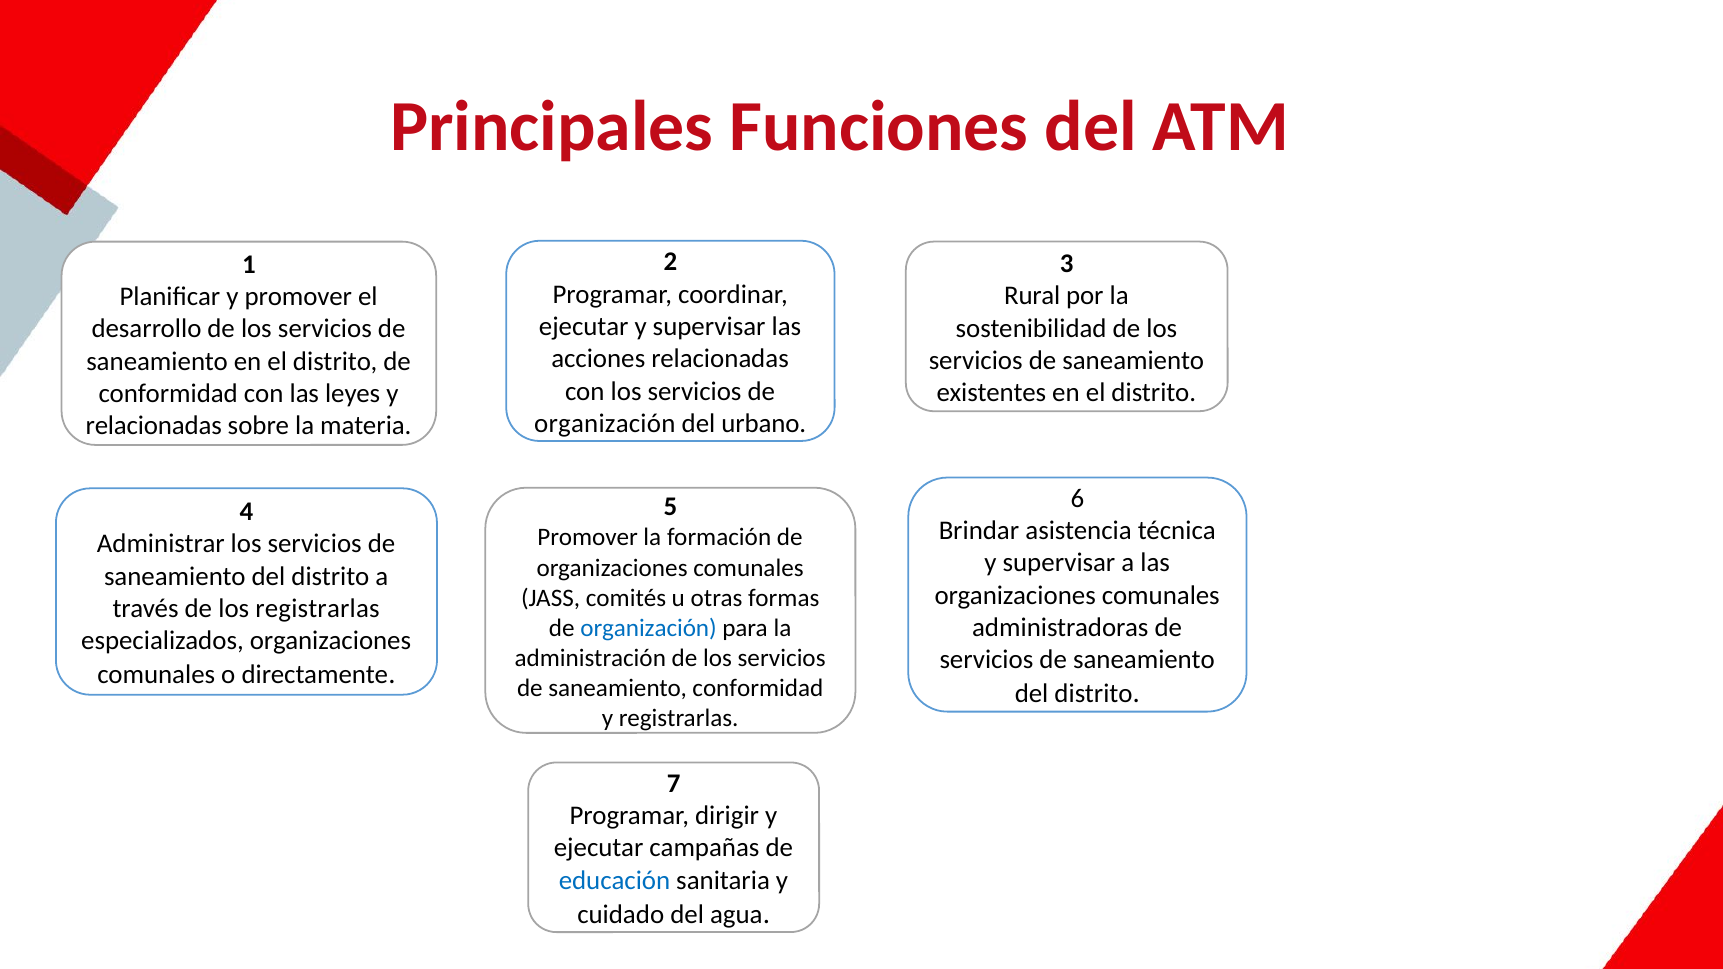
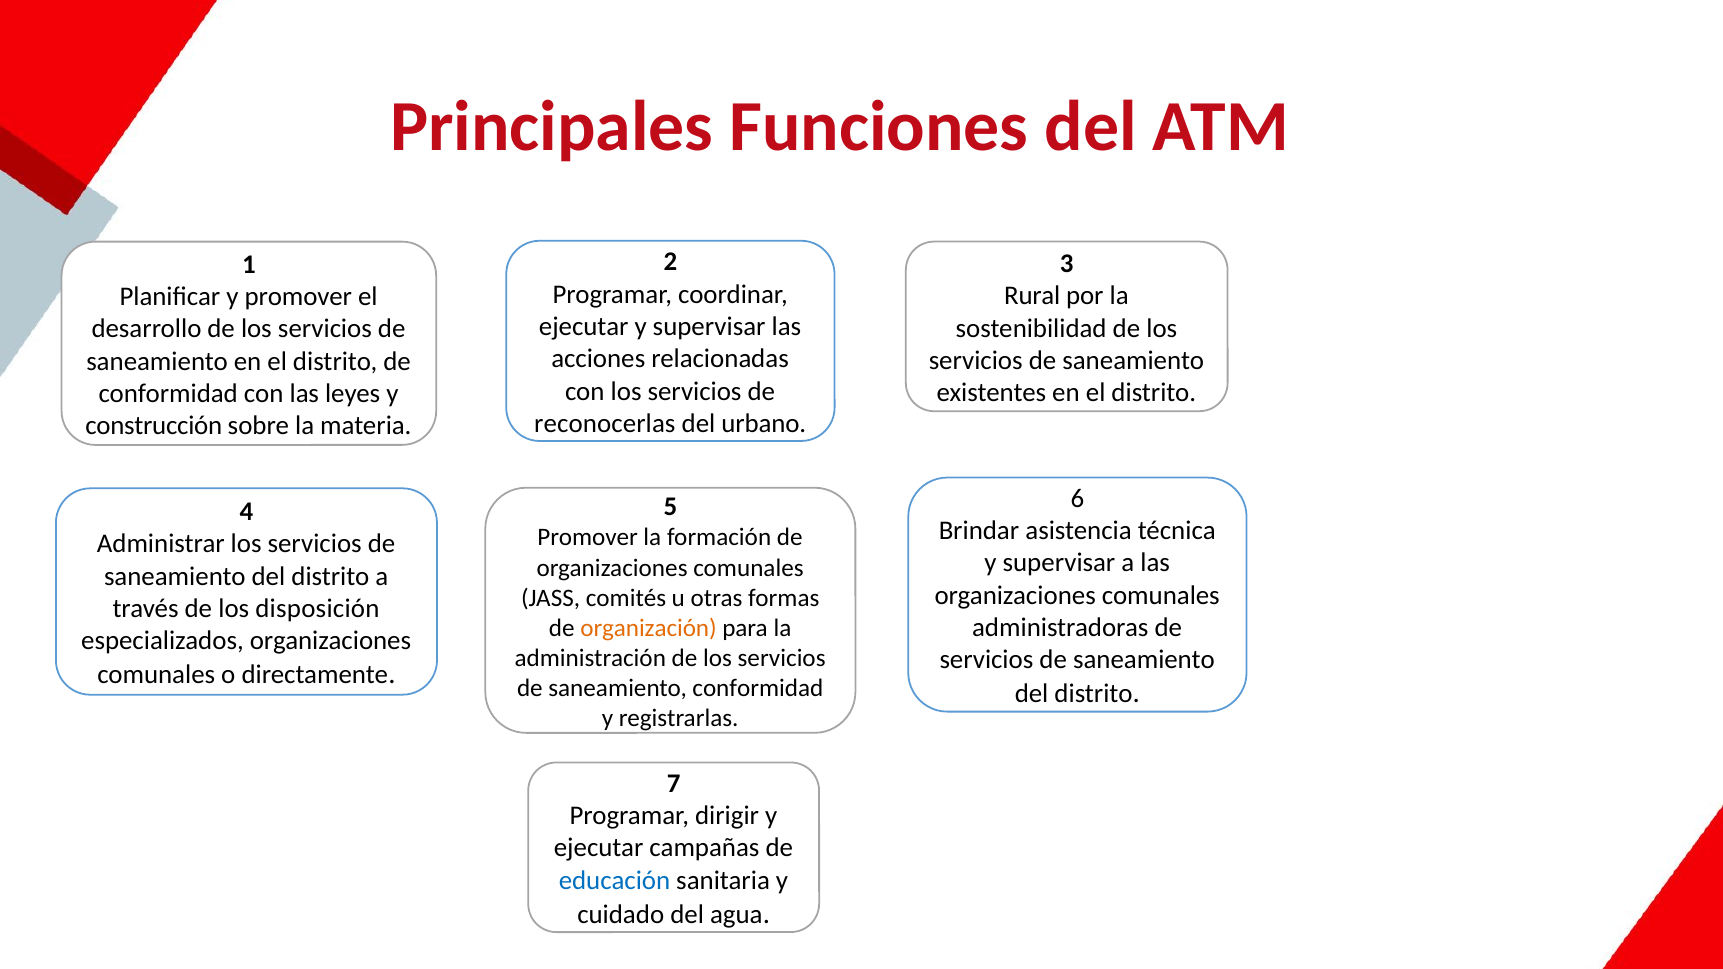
organización: organización -> reconocerlas (605, 424)
relacionadas: relacionadas -> construcción (154, 426)
los registrarlas: registrarlas -> disposición (317, 609)
organización colour: blue -> orange (649, 628)
